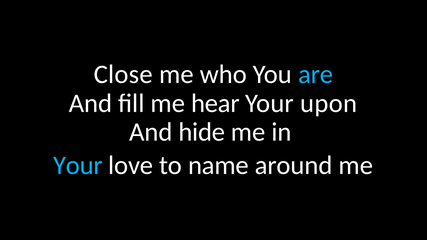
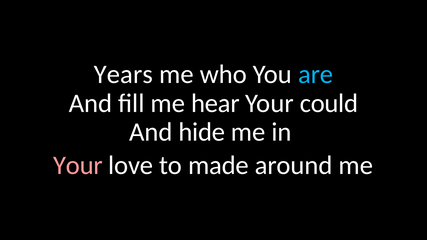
Close: Close -> Years (123, 74)
upon: upon -> could (329, 103)
Your colour: light blue -> pink (78, 165)
name: name -> made (218, 165)
